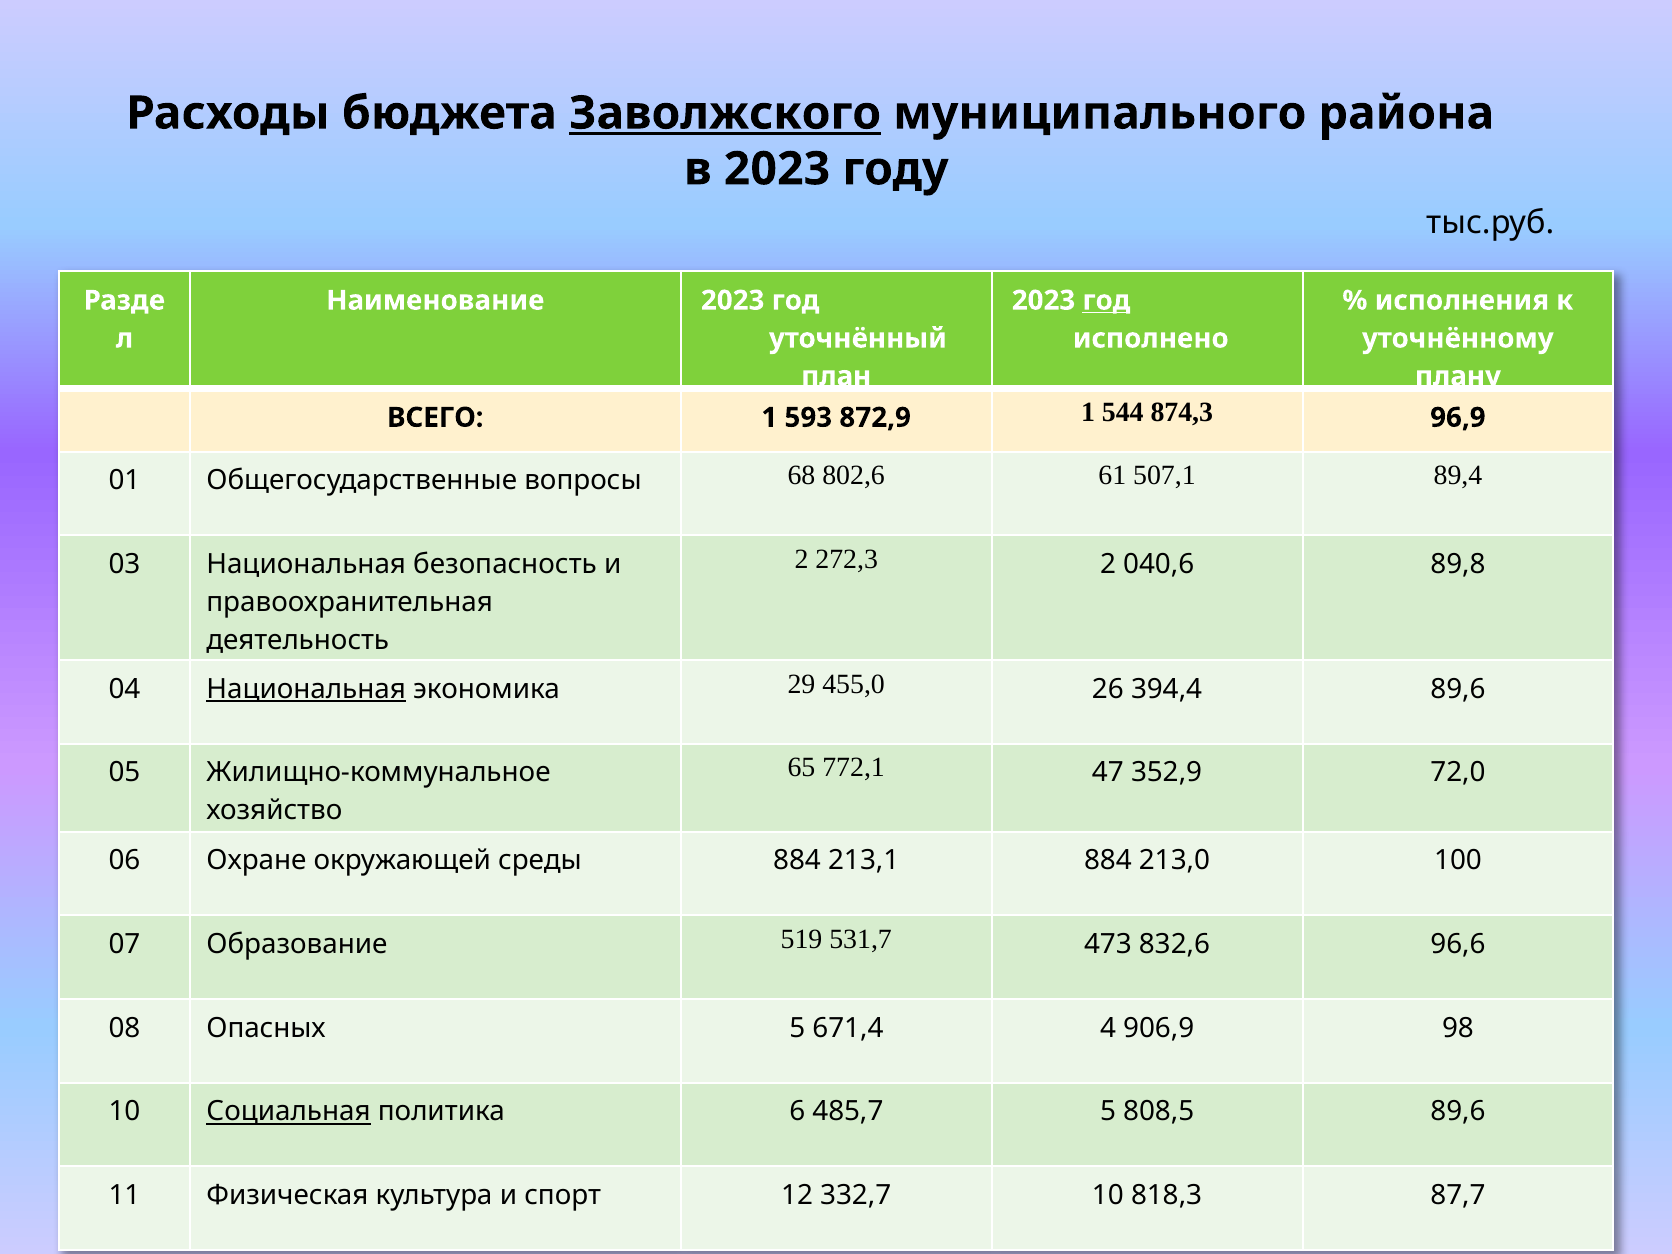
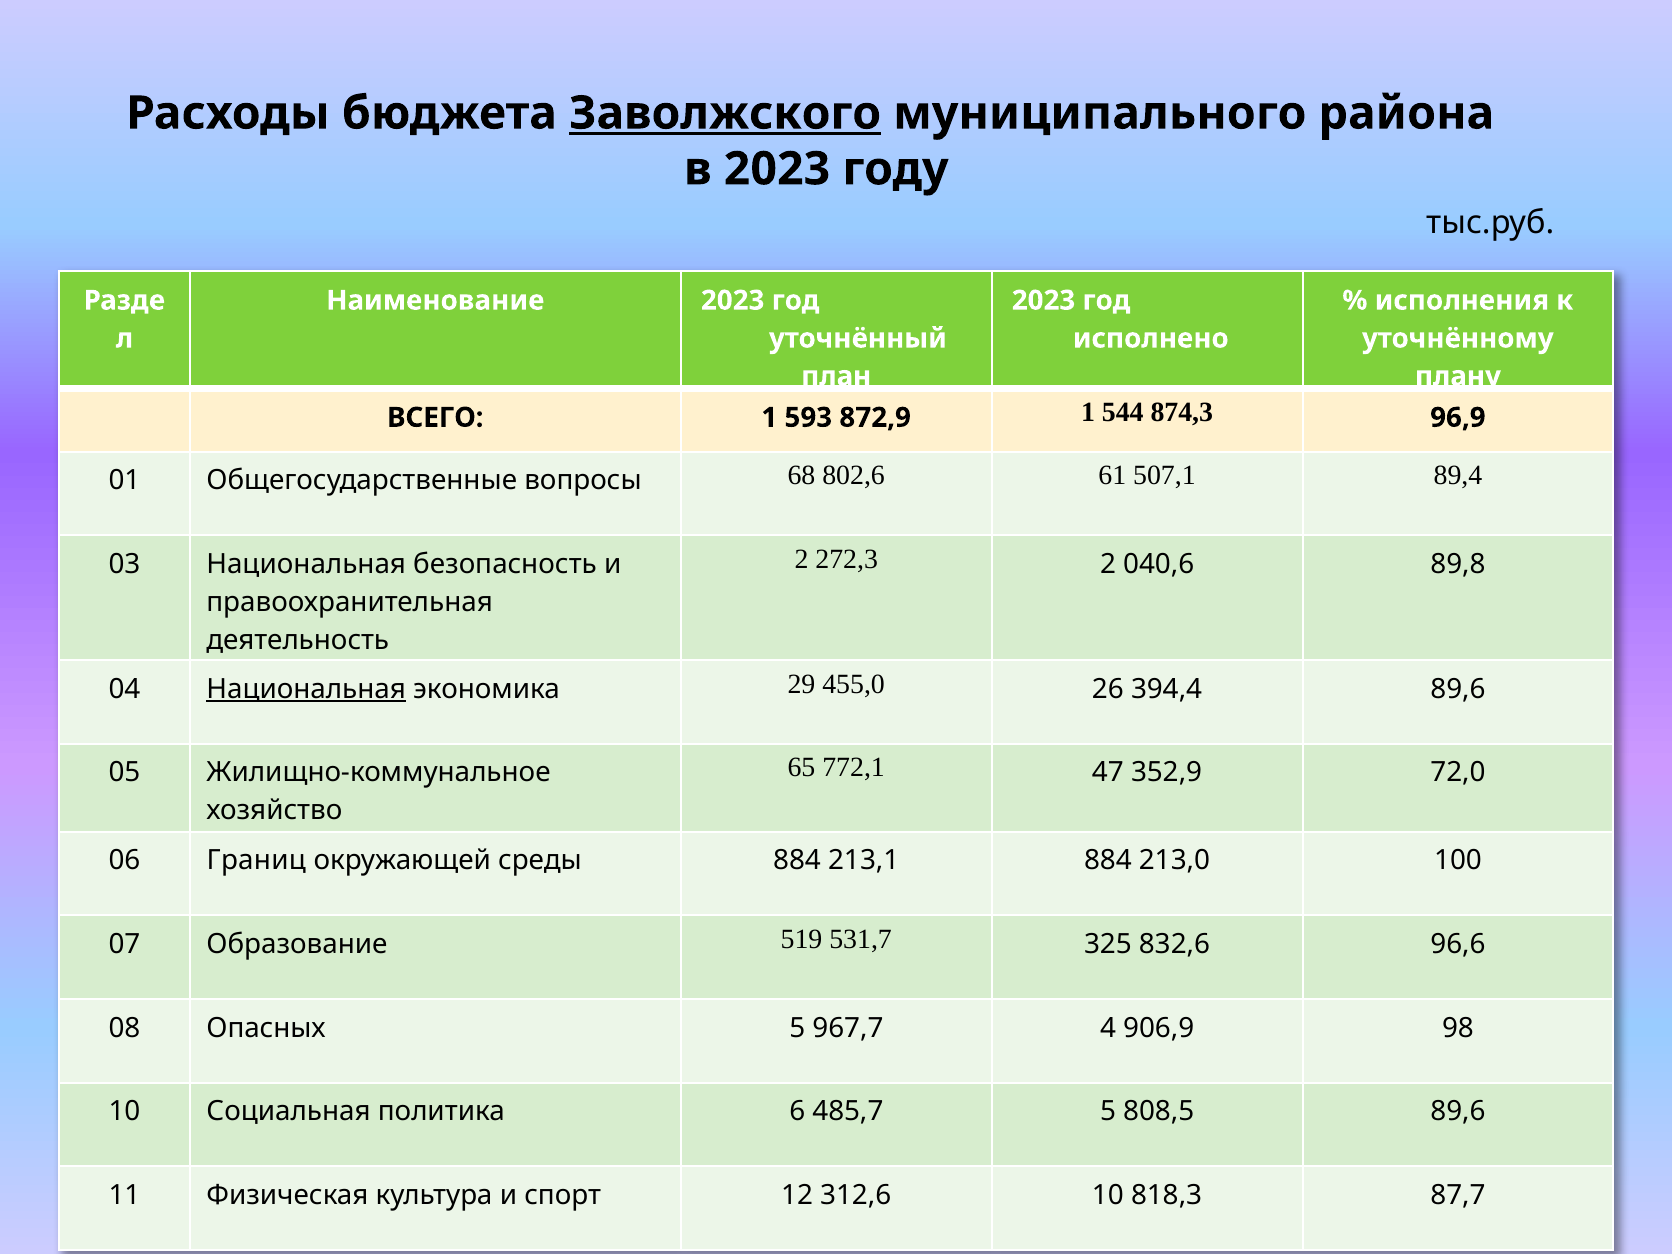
год underline: present -> none (1106, 300)
Охране: Охране -> Границ (256, 861)
473: 473 -> 325 (1108, 944)
671,4: 671,4 -> 967,7 (848, 1028)
Социальная underline: present -> none (289, 1112)
332,7: 332,7 -> 312,6 (856, 1195)
